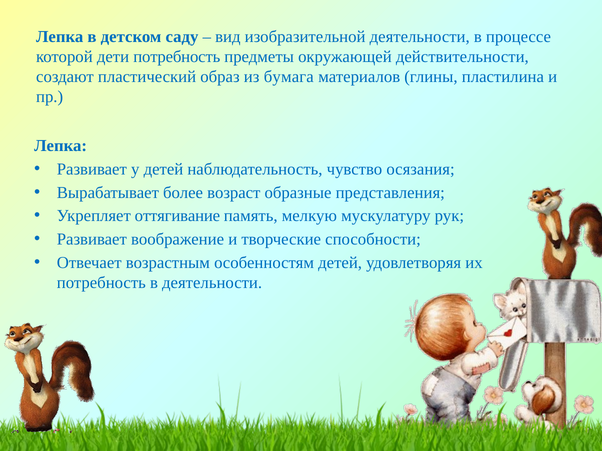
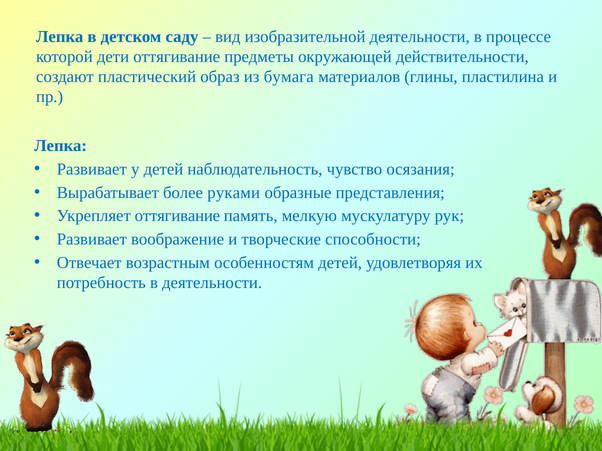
дети потребность: потребность -> оттягивание (177, 57)
возраст: возраст -> руками (234, 193)
